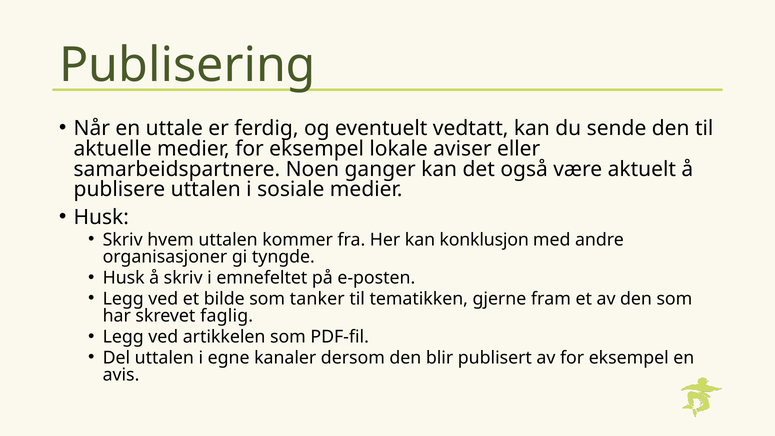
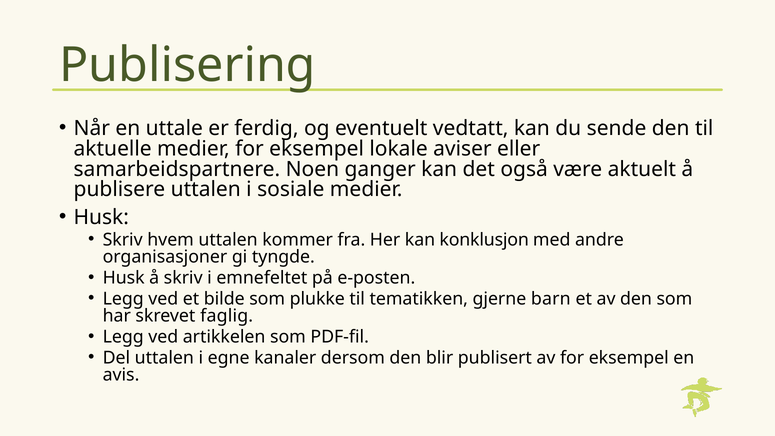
tanker: tanker -> plukke (317, 299)
fram: fram -> barn (551, 299)
